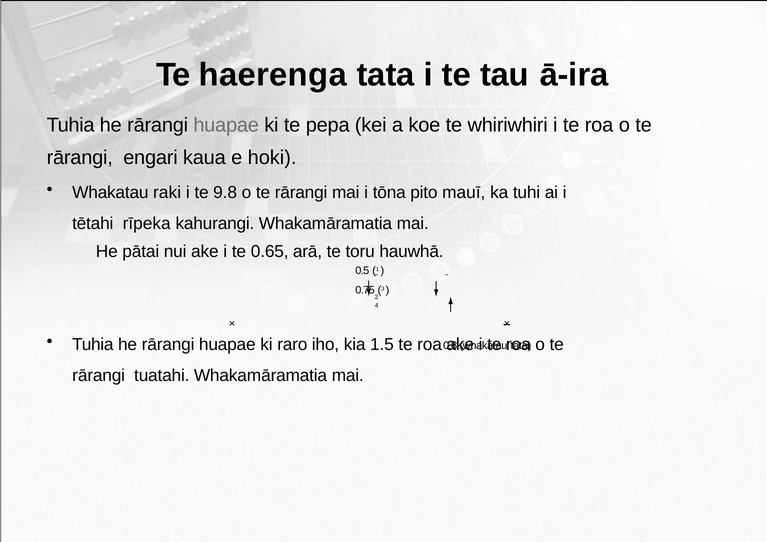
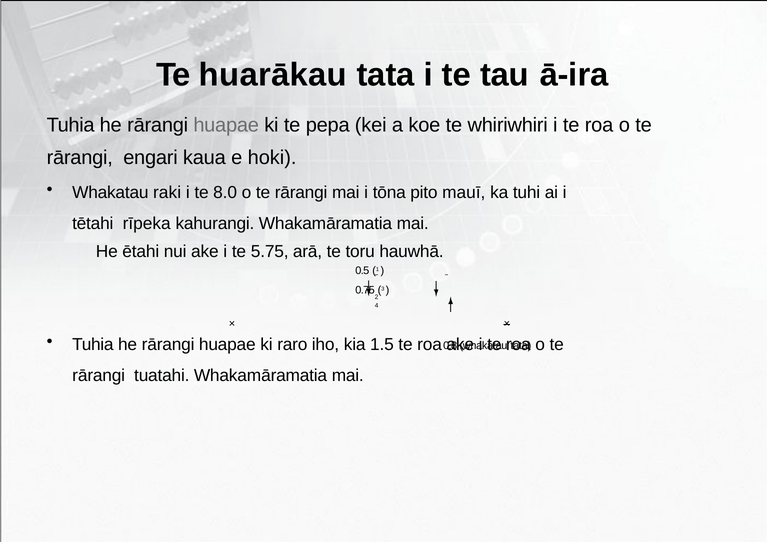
haerenga: haerenga -> huarākau (273, 75)
9.8: 9.8 -> 8.0 (225, 192)
pātai: pātai -> ētahi (141, 251)
0.65: 0.65 -> 5.75 (270, 251)
